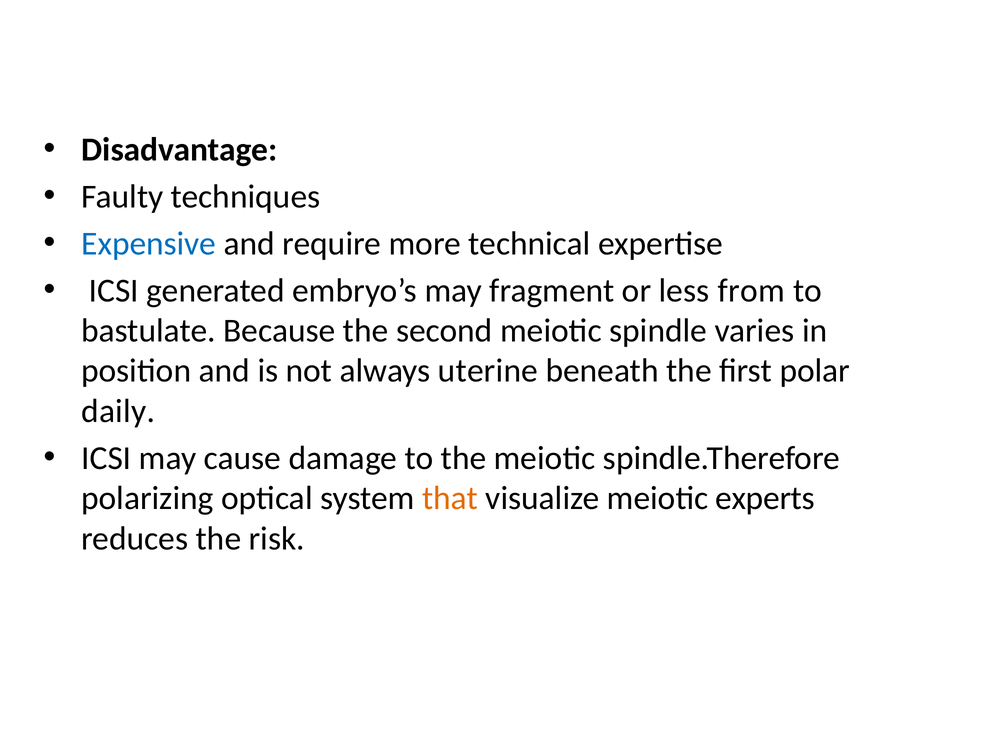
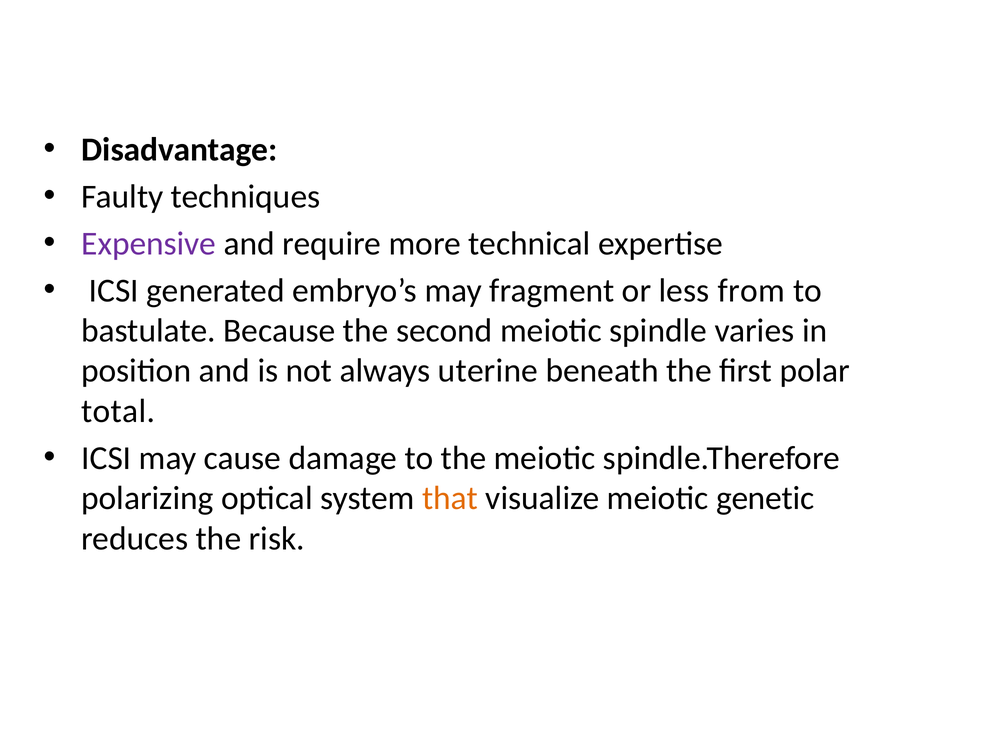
Expensive colour: blue -> purple (149, 244)
daily: daily -> total (118, 411)
experts: experts -> genetic (765, 498)
